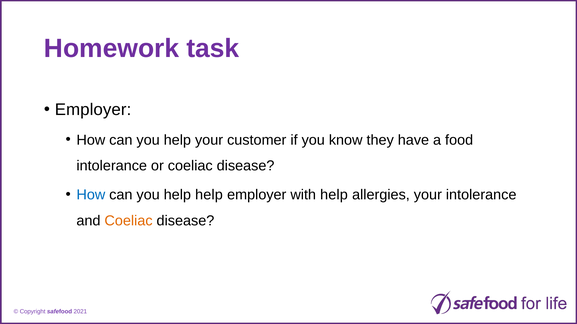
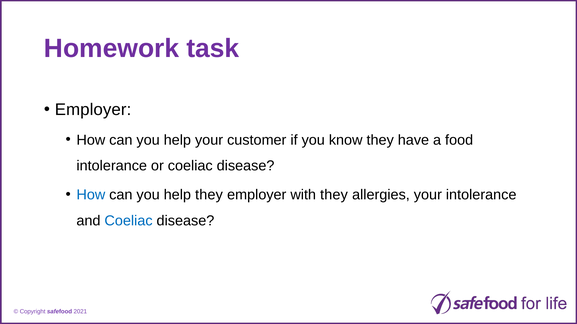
help help: help -> they (209, 195)
with help: help -> they (334, 195)
Coeliac colour: orange -> blue (129, 221)
